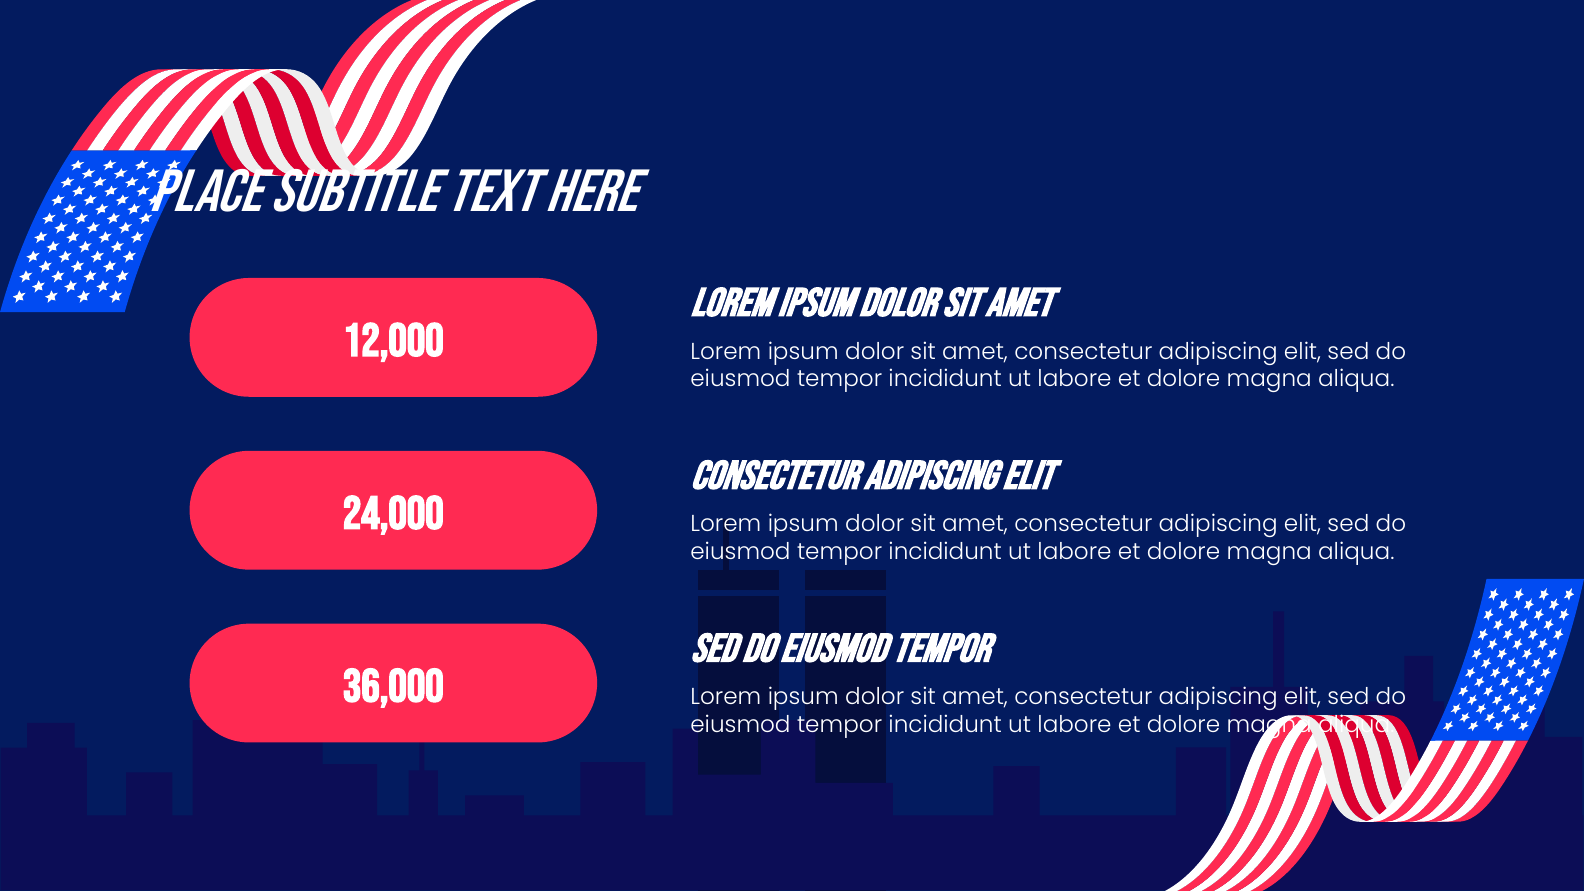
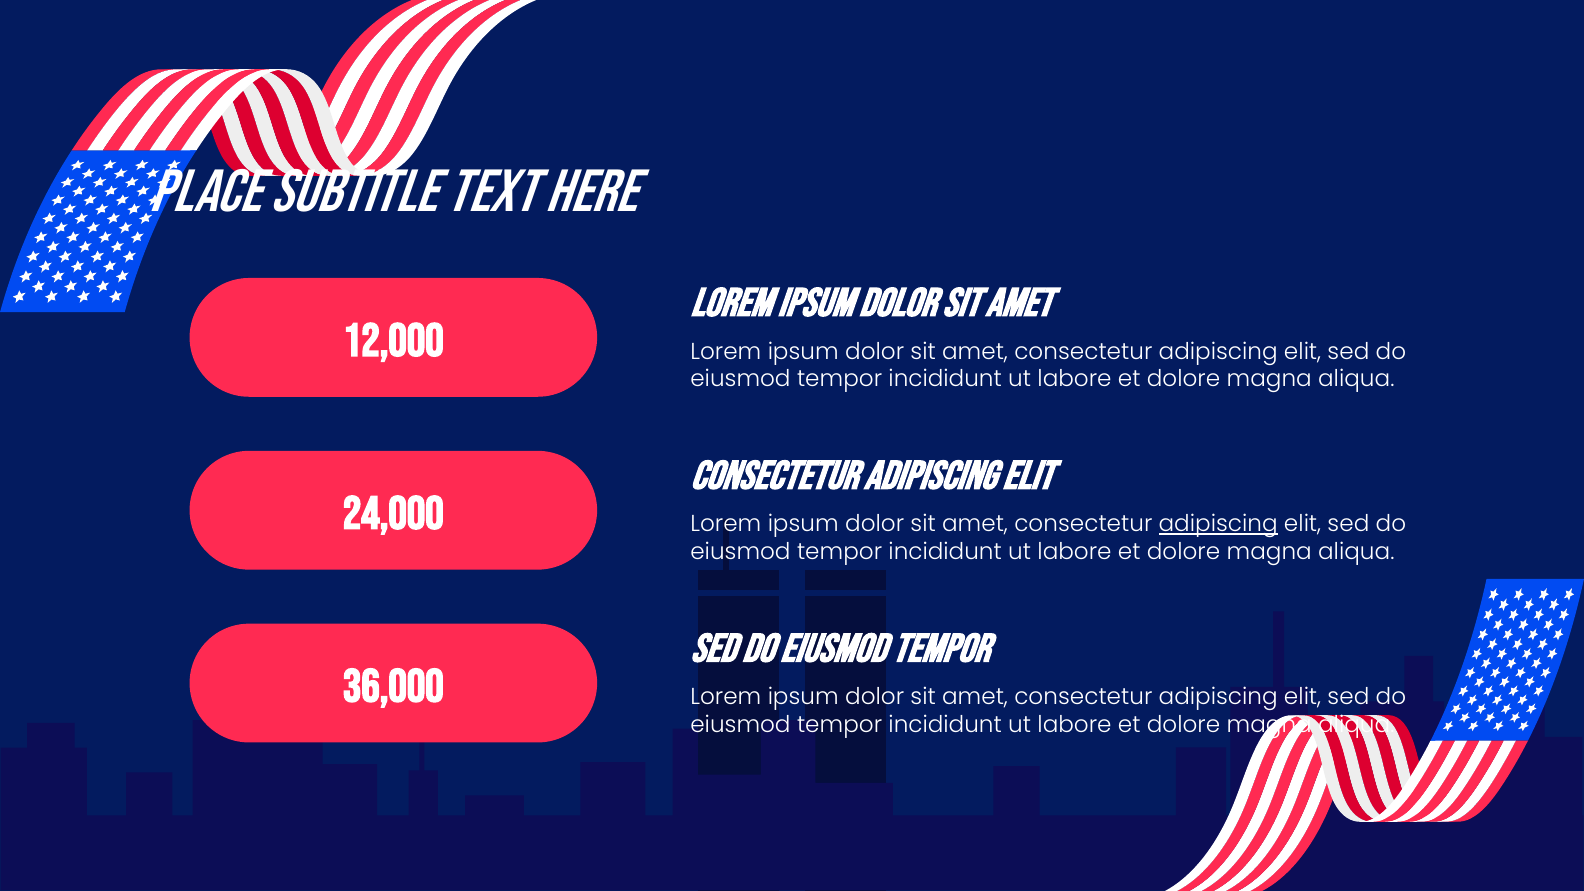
adipiscing underline: none -> present (1218, 524)
